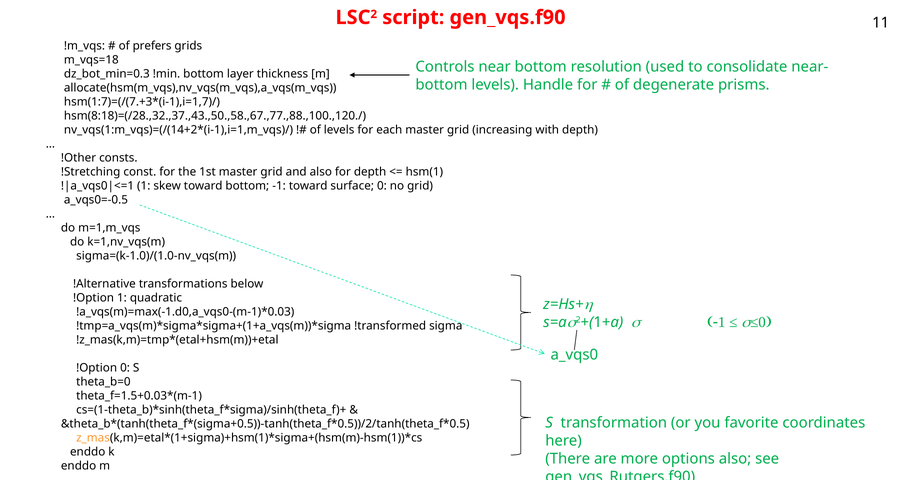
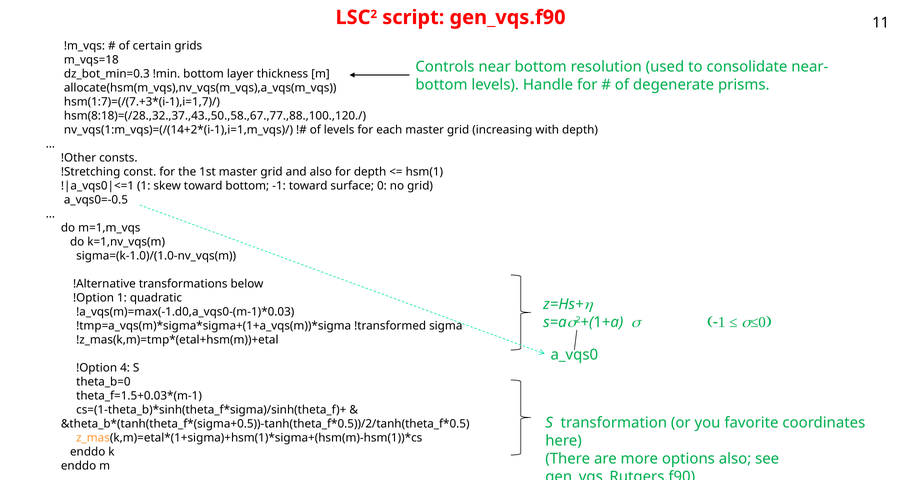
prefers: prefers -> certain (152, 46)
!Option 0: 0 -> 4 (125, 368)
